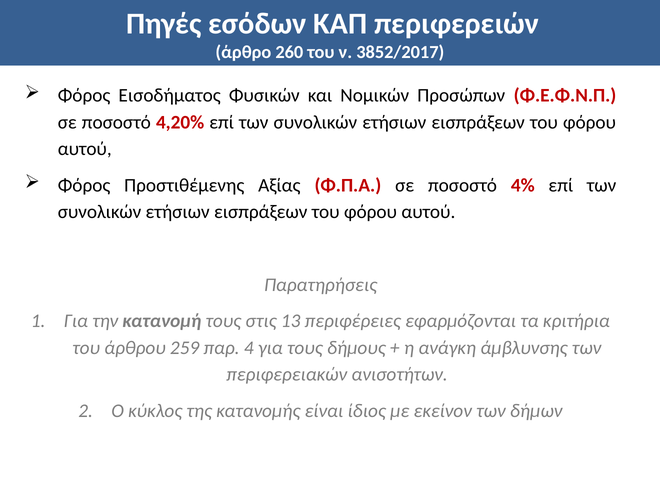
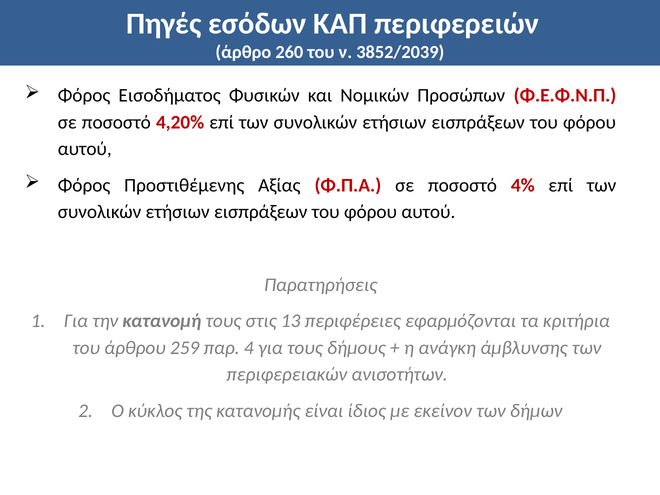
3852/2017: 3852/2017 -> 3852/2039 (400, 52)
